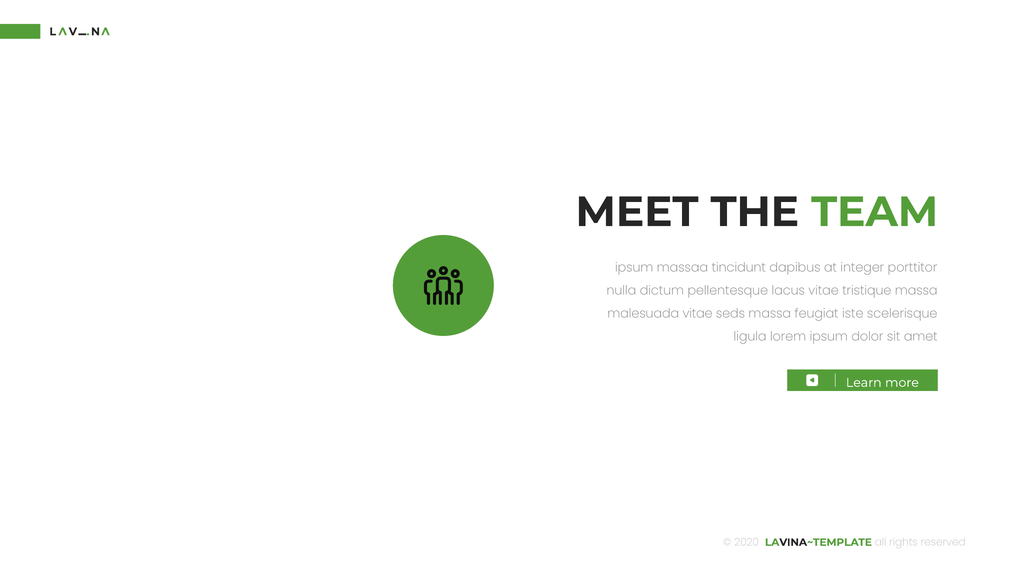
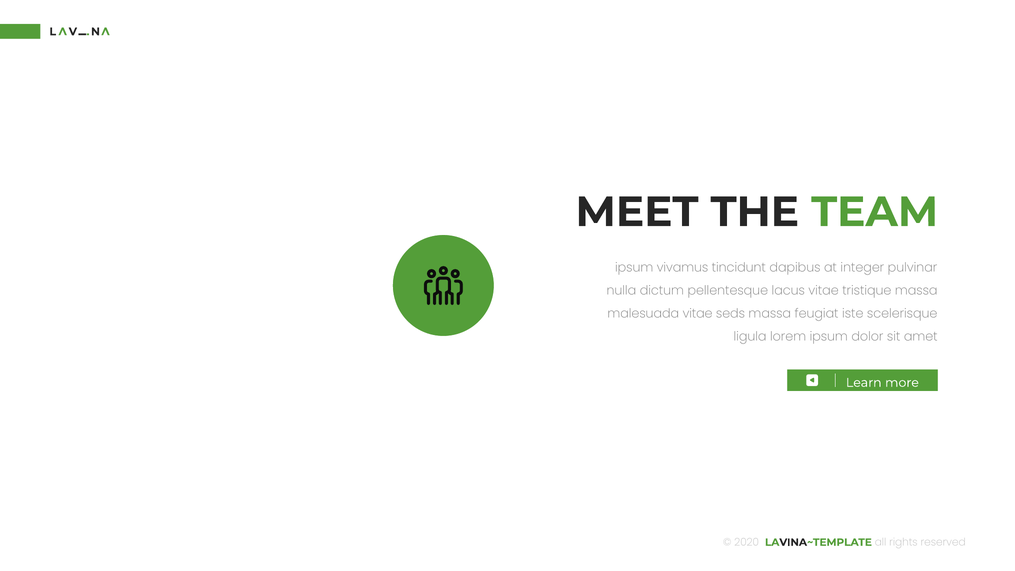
massaa: massaa -> vivamus (682, 268)
porttitor: porttitor -> pulvinar (913, 268)
